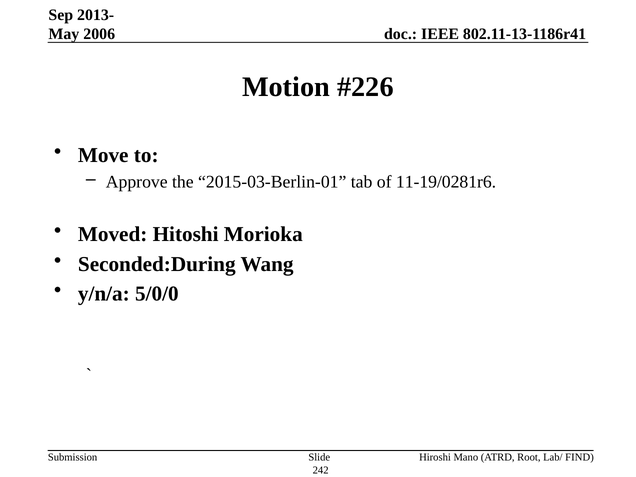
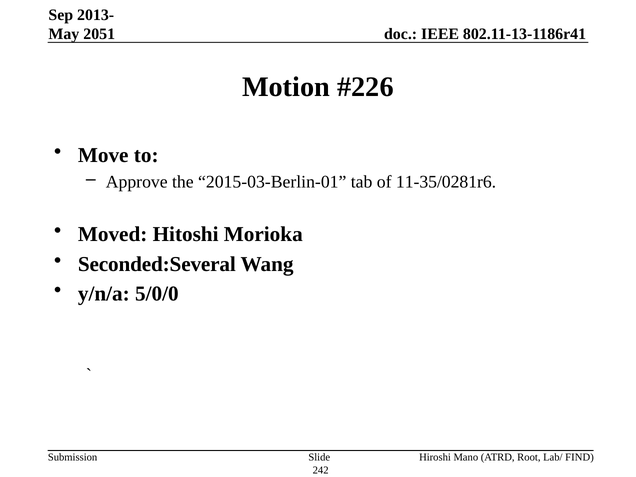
2006: 2006 -> 2051 (99, 34)
11-19/0281r6: 11-19/0281r6 -> 11-35/0281r6 (446, 182)
Seconded:During: Seconded:During -> Seconded:Several (157, 264)
